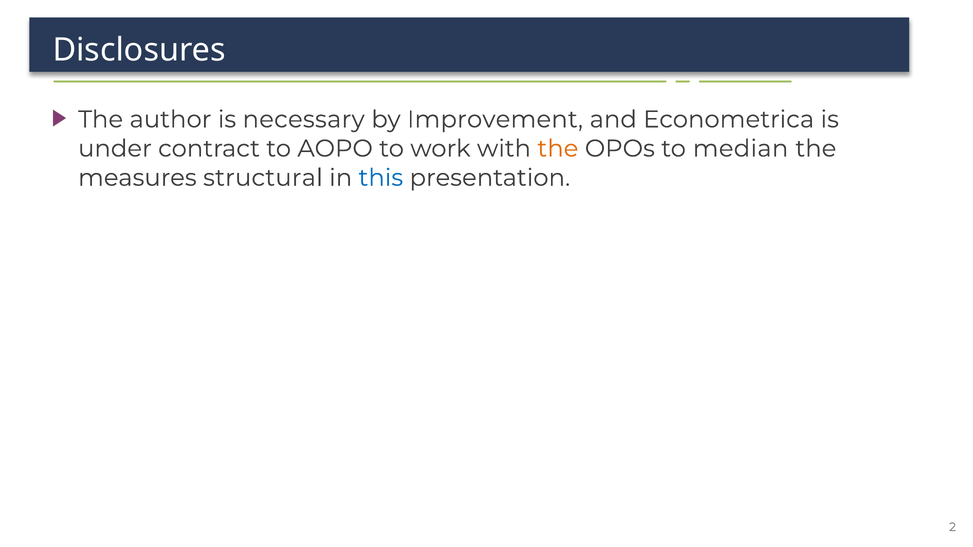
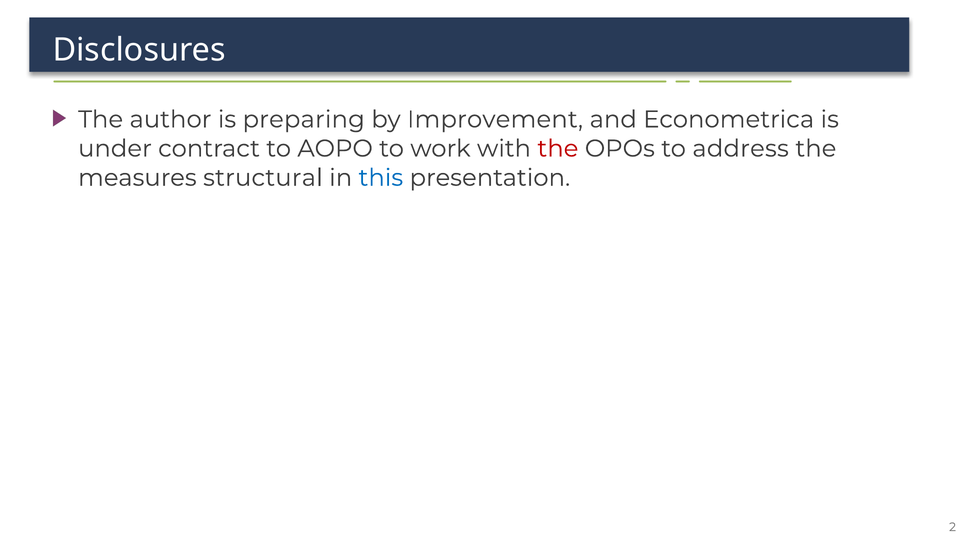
necessary: necessary -> preparing (304, 119)
the colour: orange -> red (558, 149)
median: median -> address (741, 149)
